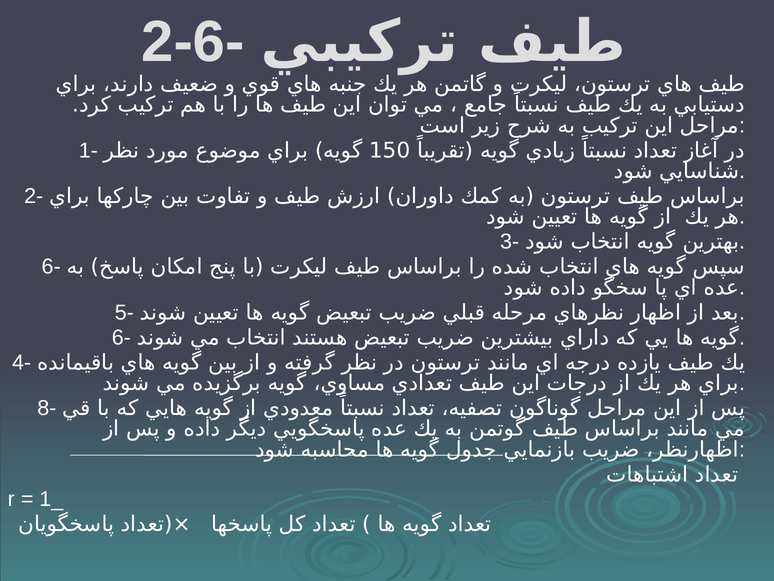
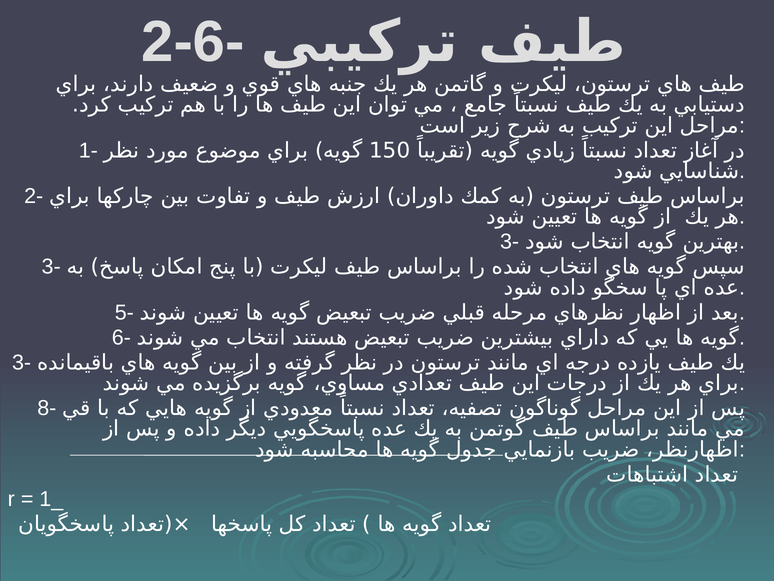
6-: 6- -> 3- (51, 267)
4-: 4- -> 3- (22, 362)
